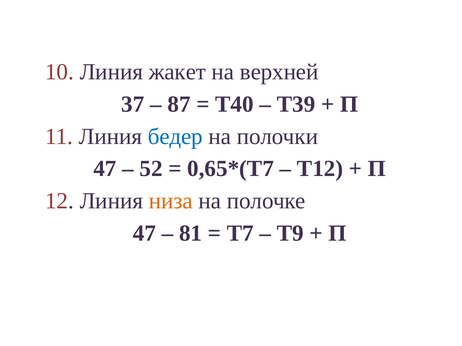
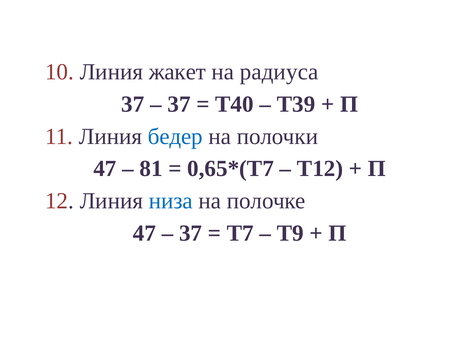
верхней: верхней -> радиуса (279, 72)
87: 87 -> 37 (179, 104)
52: 52 -> 81 (151, 169)
низа colour: orange -> blue (171, 201)
81: 81 -> 37 (191, 234)
